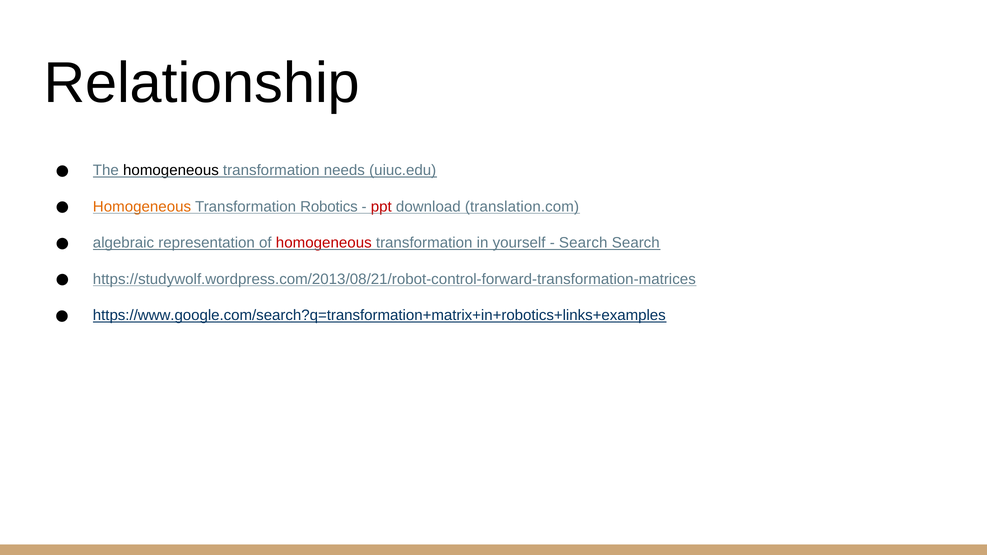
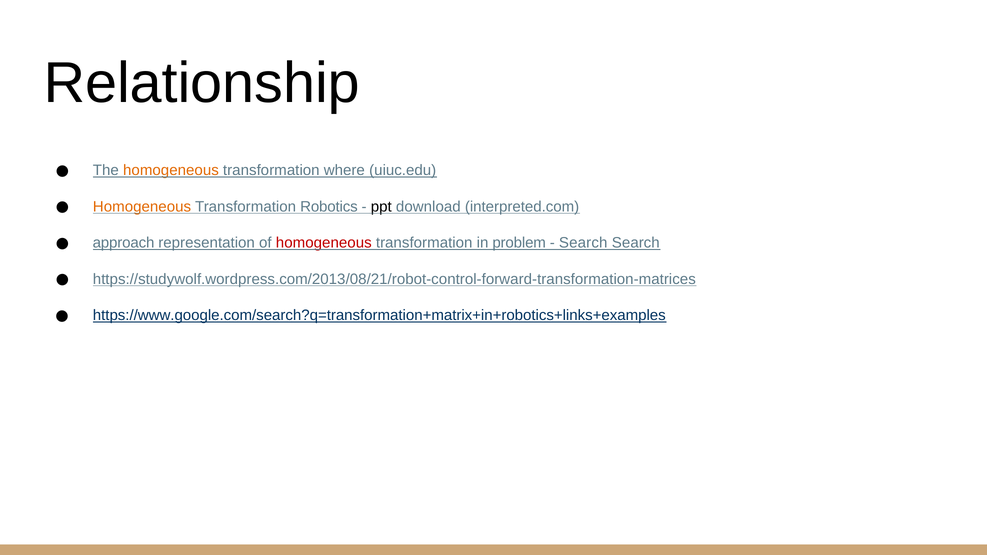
homogeneous colour: black -> orange (171, 170)
needs: needs -> where (344, 170)
ppt colour: red -> black (381, 207)
translation.com: translation.com -> interpreted.com (522, 207)
algebraic: algebraic -> approach (124, 243)
yourself: yourself -> problem (519, 243)
